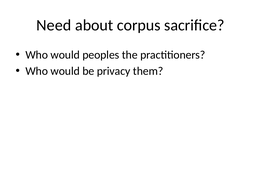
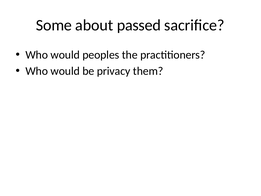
Need: Need -> Some (54, 25)
corpus: corpus -> passed (139, 25)
